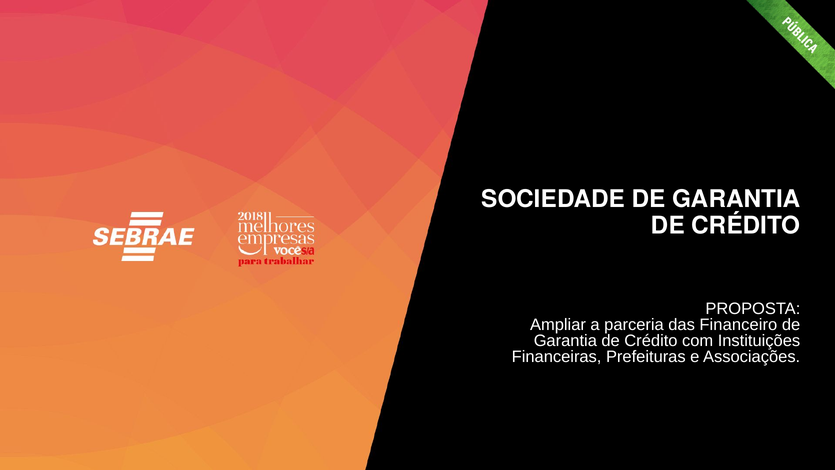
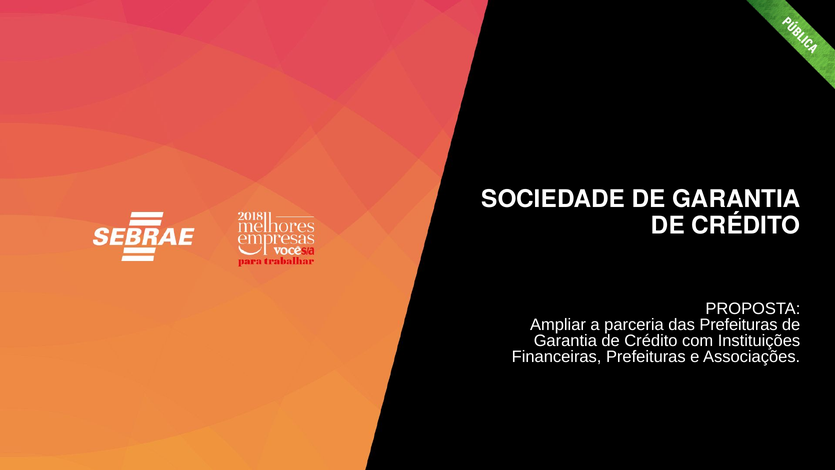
das Financeiro: Financeiro -> Prefeituras (738, 324)
